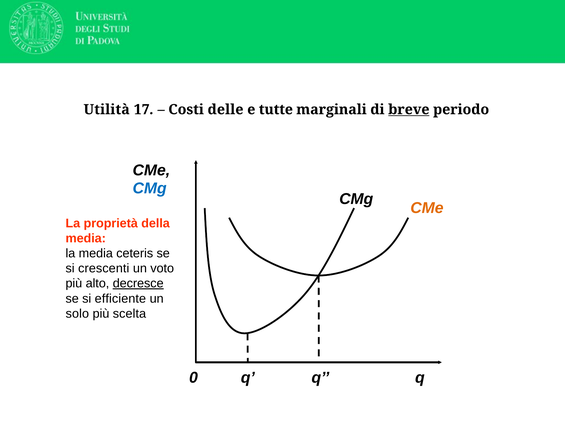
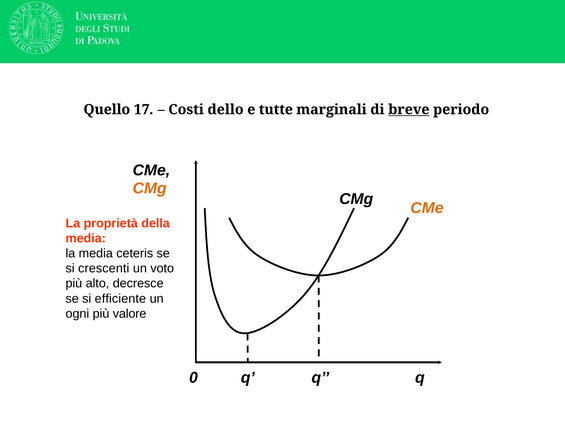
Utilità: Utilità -> Quello (107, 109)
delle: delle -> dello (226, 109)
CMg colour: blue -> orange (150, 188)
decresce underline: present -> none (138, 283)
solo: solo -> ogni (77, 313)
scelta: scelta -> valore (130, 313)
